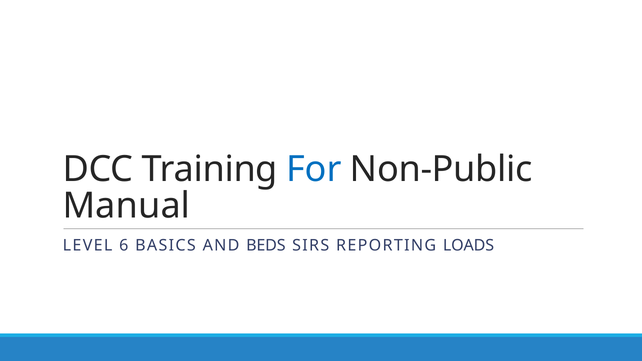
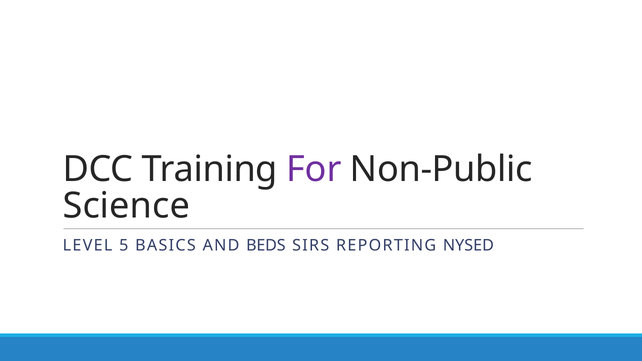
For colour: blue -> purple (314, 169)
Manual: Manual -> Science (126, 206)
6: 6 -> 5 (124, 246)
LOADS: LOADS -> NYSED (468, 246)
